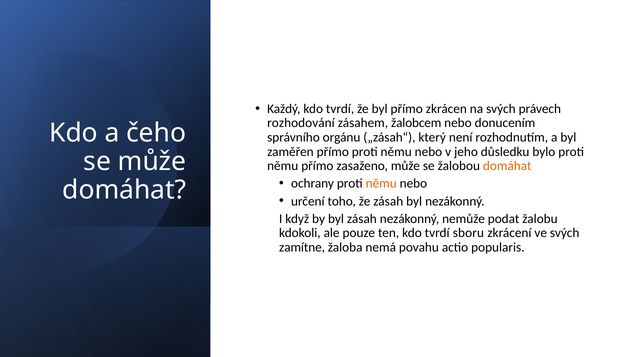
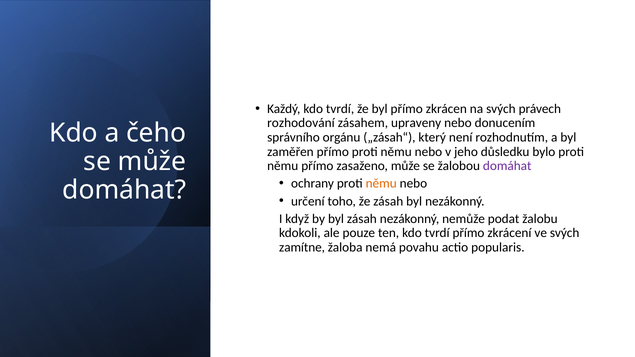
žalobcem: žalobcem -> upraveny (416, 123)
domáhat colour: orange -> purple (507, 166)
tvrdí sboru: sboru -> přímo (468, 233)
